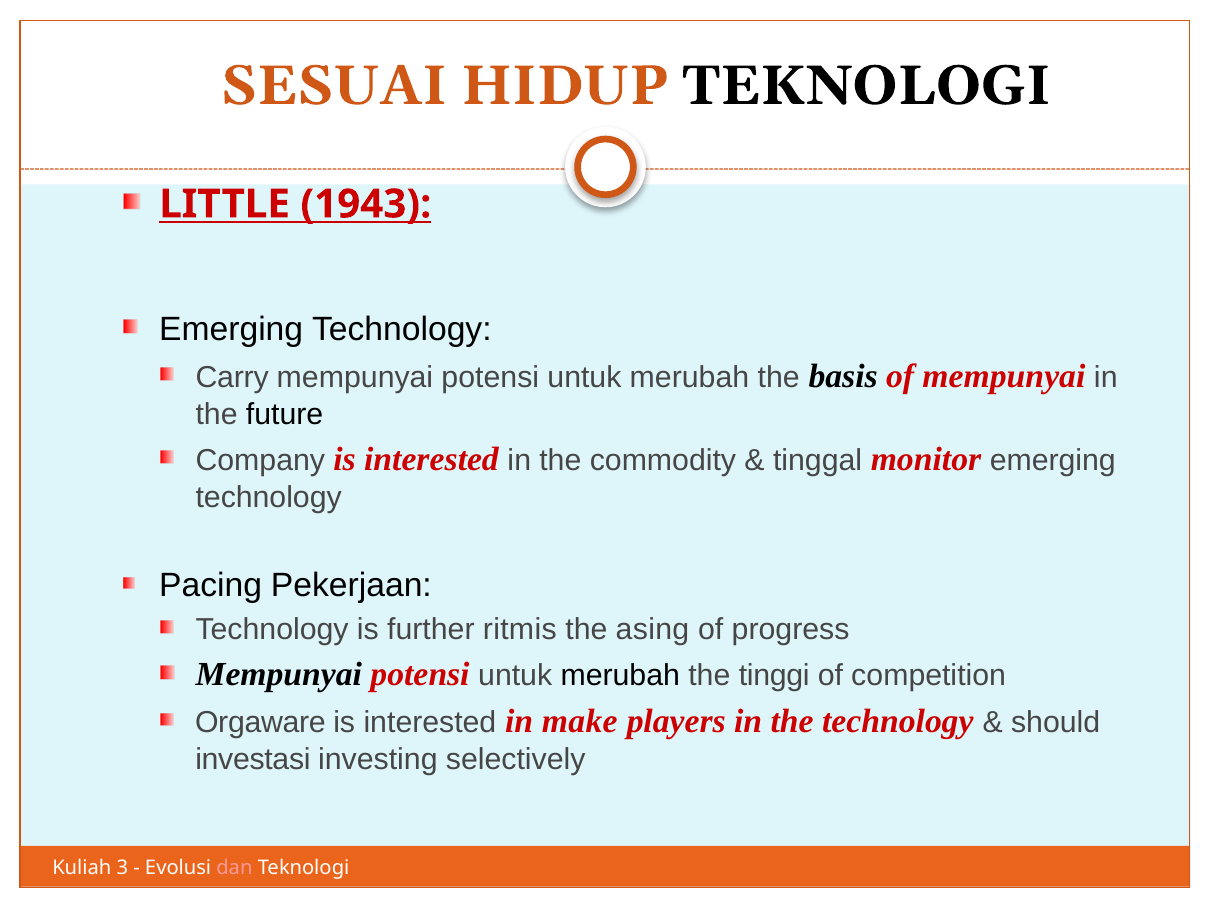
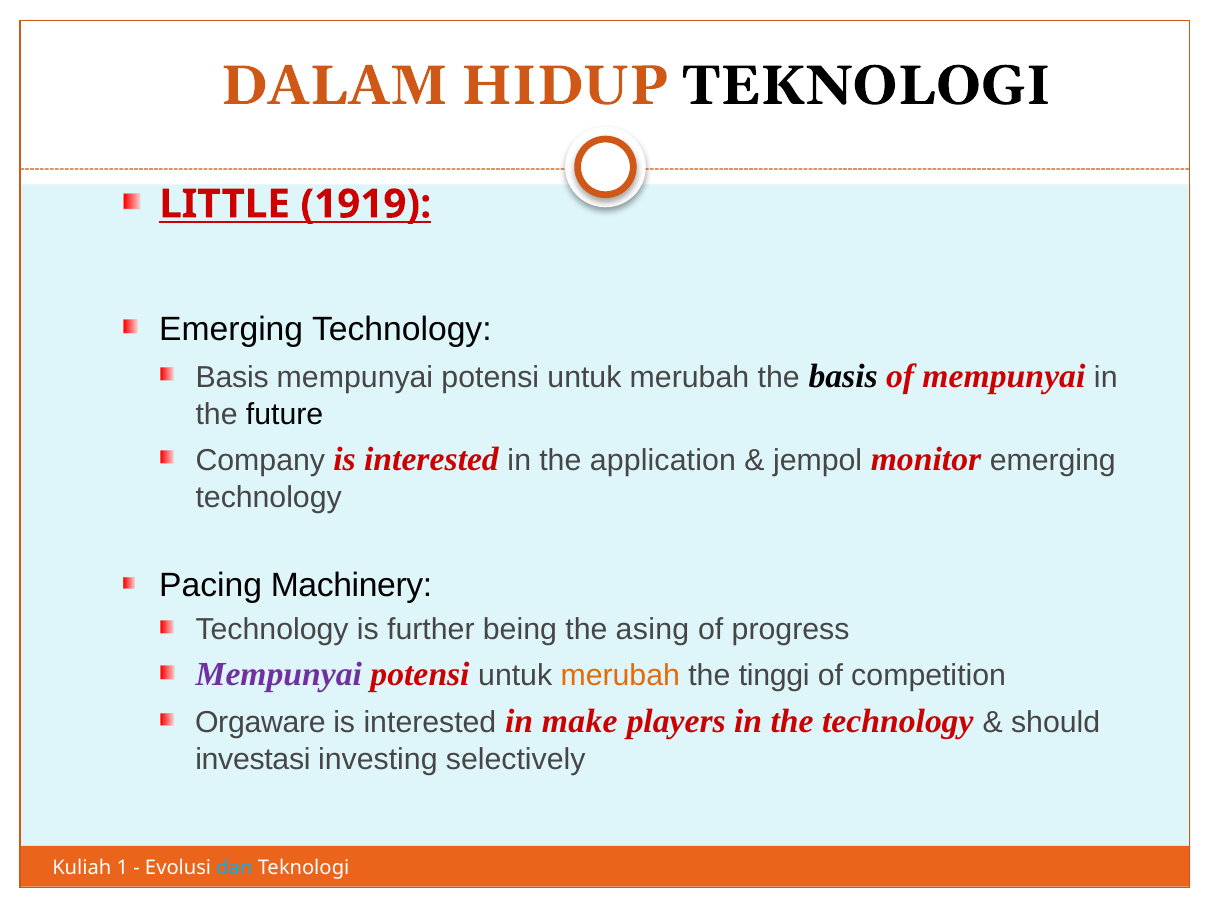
SESUAI: SESUAI -> DALAM (334, 86)
1943: 1943 -> 1919 (366, 204)
Carry: Carry -> Basis (232, 377)
commodity: commodity -> application (663, 461)
tinggal: tinggal -> jempol (818, 461)
Pekerjaan: Pekerjaan -> Machinery (352, 585)
ritmis: ritmis -> being (520, 630)
Mempunyai colour: black -> purple (279, 675)
merubah colour: black -> orange (620, 676)
3: 3 -> 1 (122, 869)
dan colour: pink -> light blue (234, 869)
